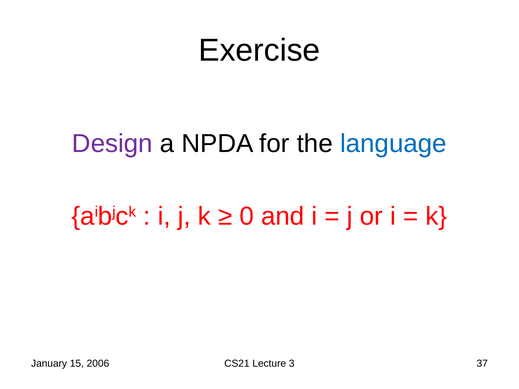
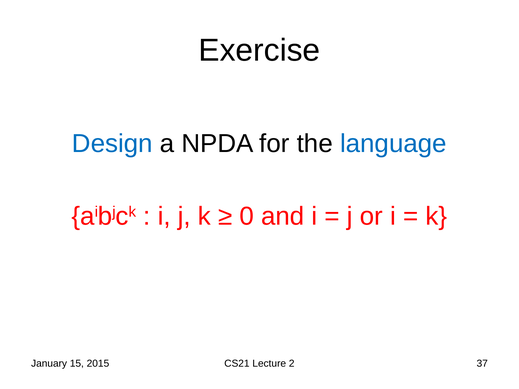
Design colour: purple -> blue (112, 144)
2006: 2006 -> 2015 (98, 364)
3: 3 -> 2 (292, 364)
